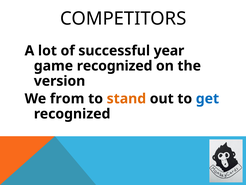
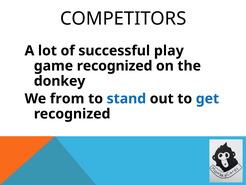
year: year -> play (169, 51)
version: version -> donkey (60, 81)
stand colour: orange -> blue (126, 98)
